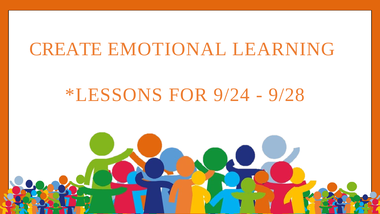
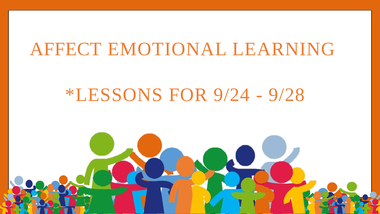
CREATE: CREATE -> AFFECT (66, 49)
